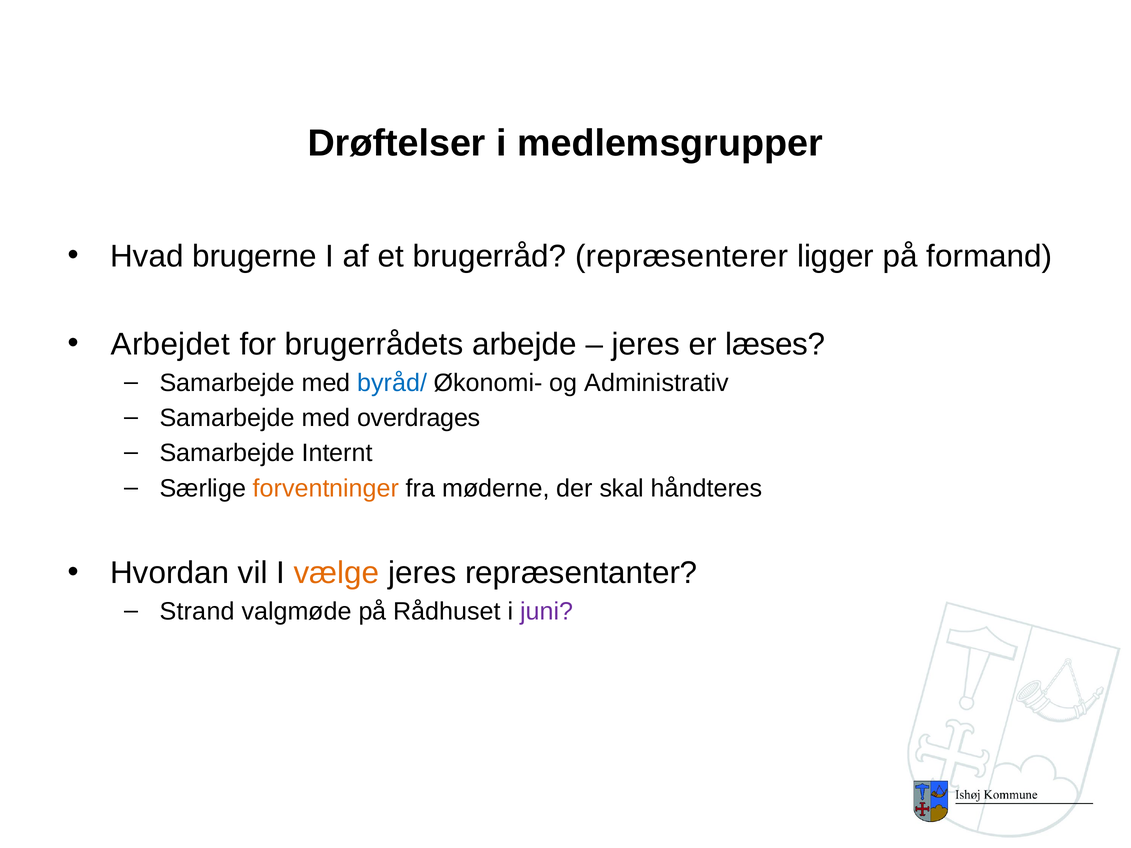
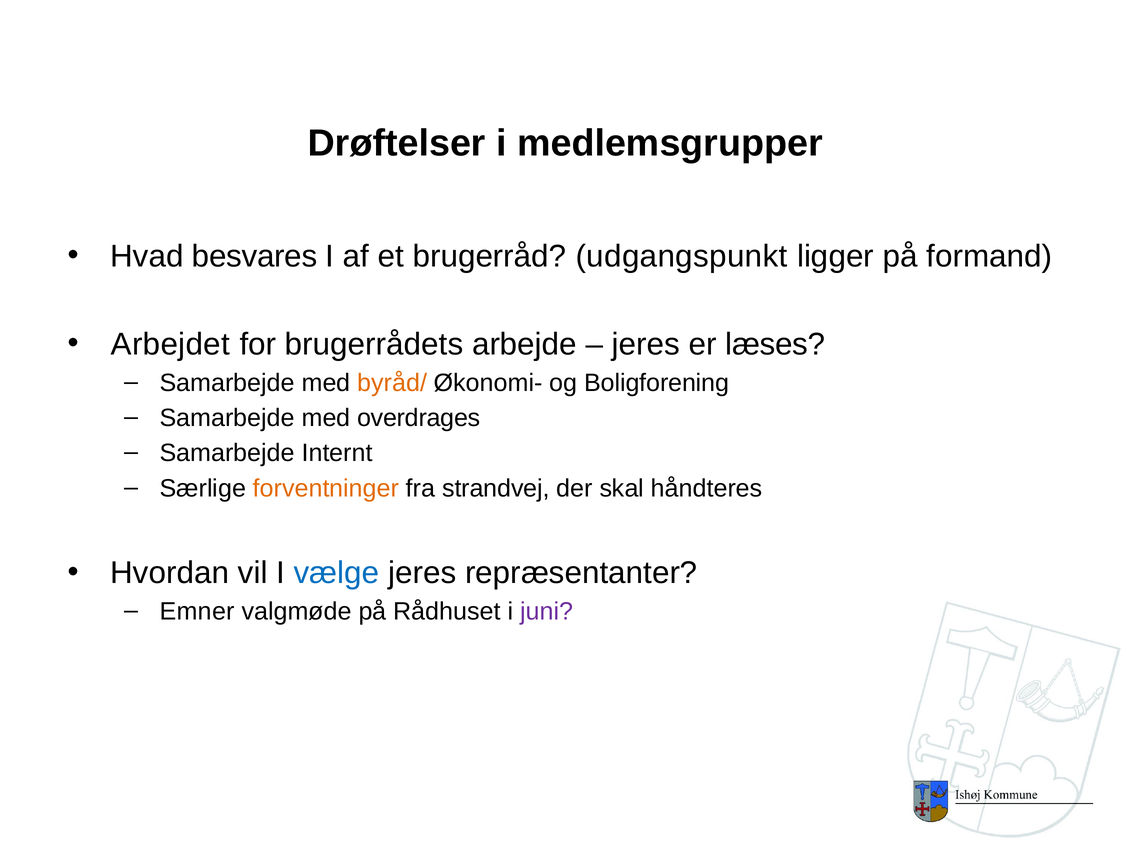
brugerne: brugerne -> besvares (255, 256)
repræsenterer: repræsenterer -> udgangspunkt (682, 256)
byråd/ colour: blue -> orange (392, 383)
Administrativ: Administrativ -> Boligforening (657, 383)
møderne: møderne -> strandvej (496, 488)
vælge colour: orange -> blue (337, 573)
Strand: Strand -> Emner (197, 612)
